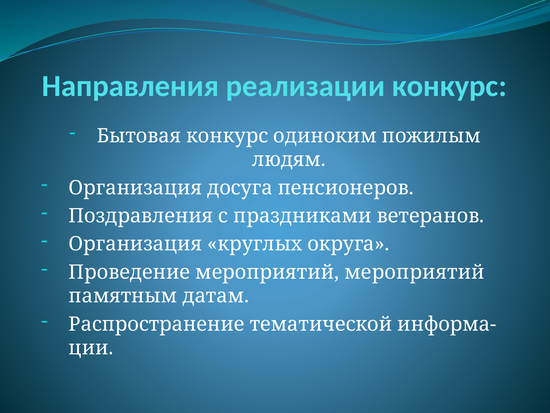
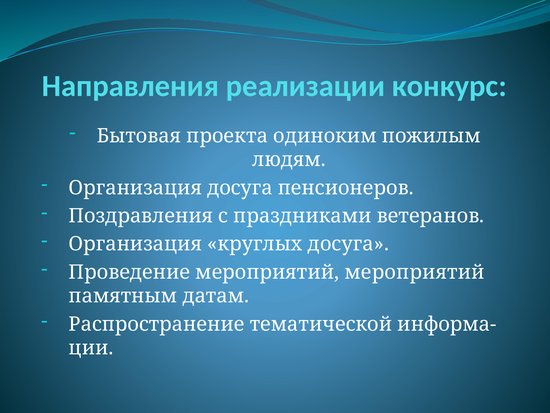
Бытовая конкурс: конкурс -> проекта (227, 136)
круглых округа: округа -> досуга (348, 244)
